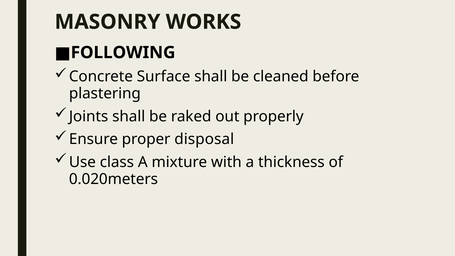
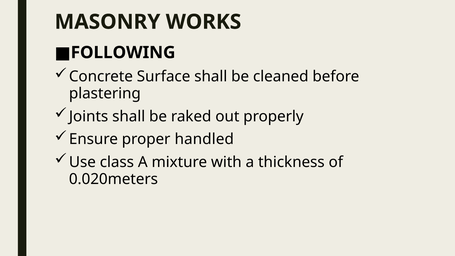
disposal: disposal -> handled (204, 139)
